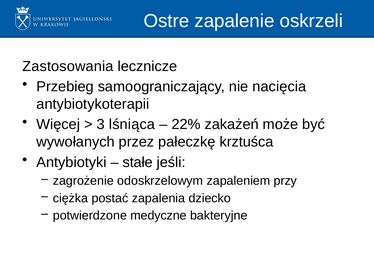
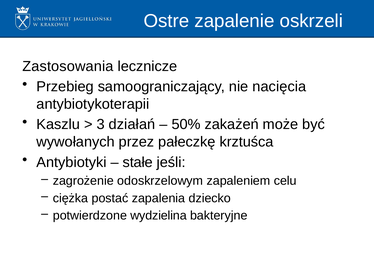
Więcej: Więcej -> Kaszlu (58, 125)
lśniąca: lśniąca -> działań (132, 125)
22%: 22% -> 50% (186, 125)
przy: przy -> celu (285, 181)
medyczne: medyczne -> wydzielina (159, 216)
